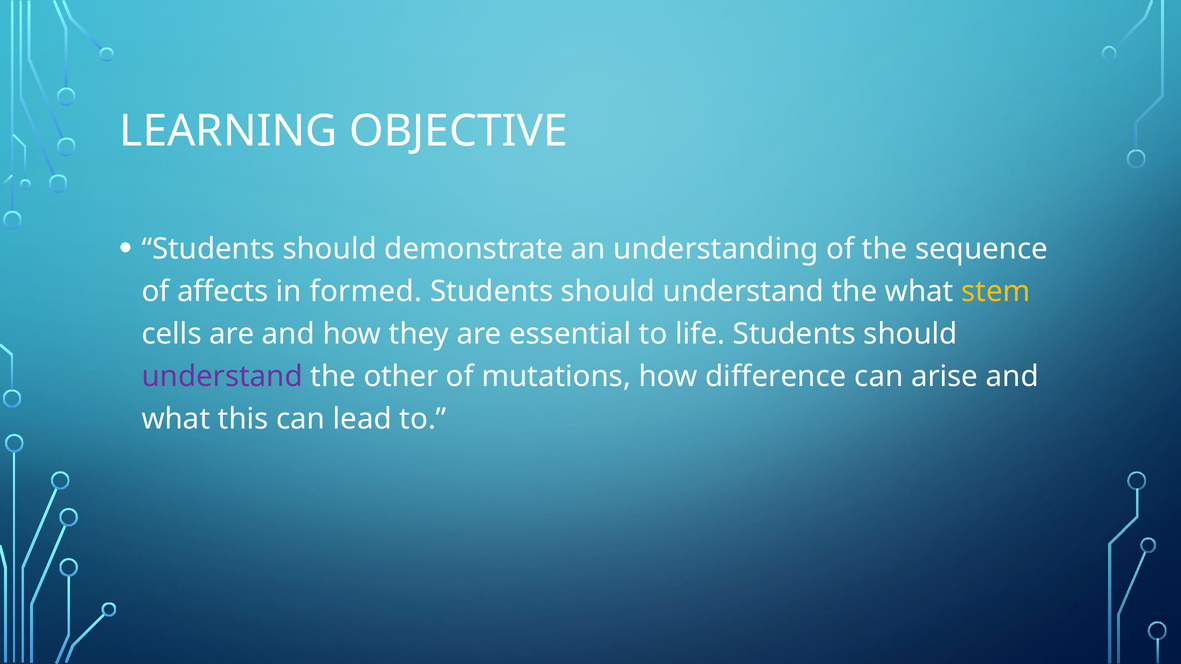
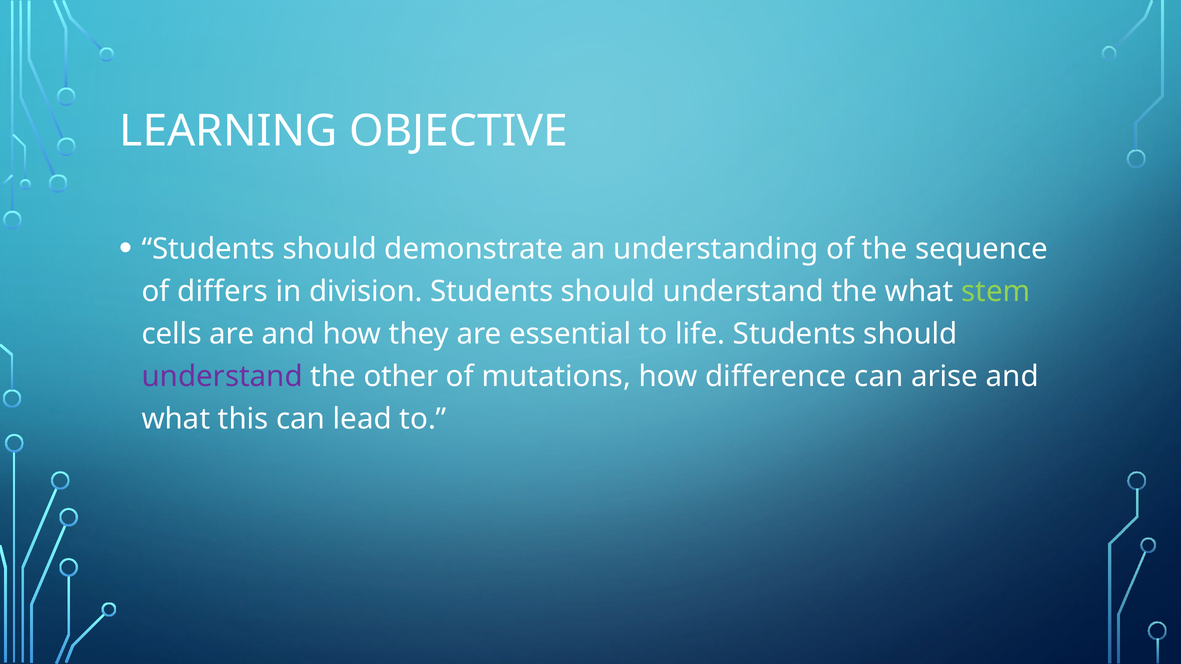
affects: affects -> differs (222, 292)
formed: formed -> division (366, 292)
stem colour: yellow -> light green (996, 292)
